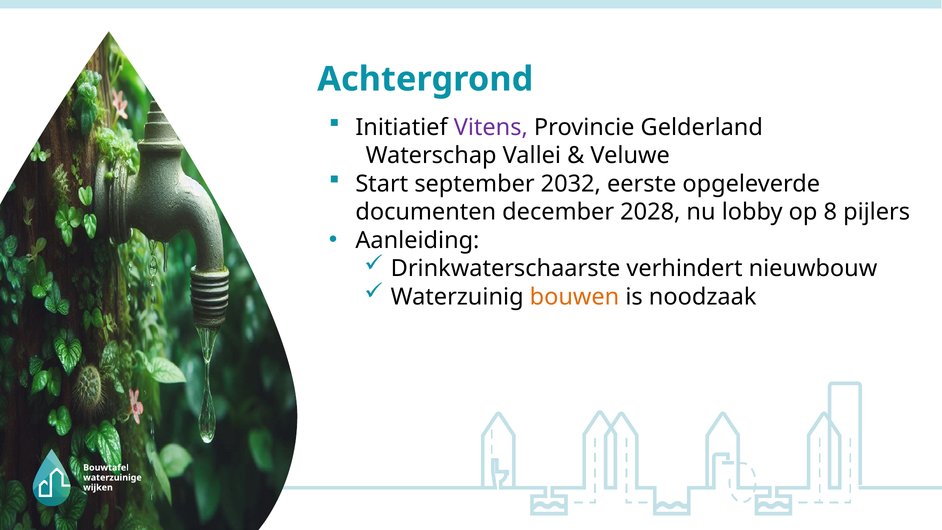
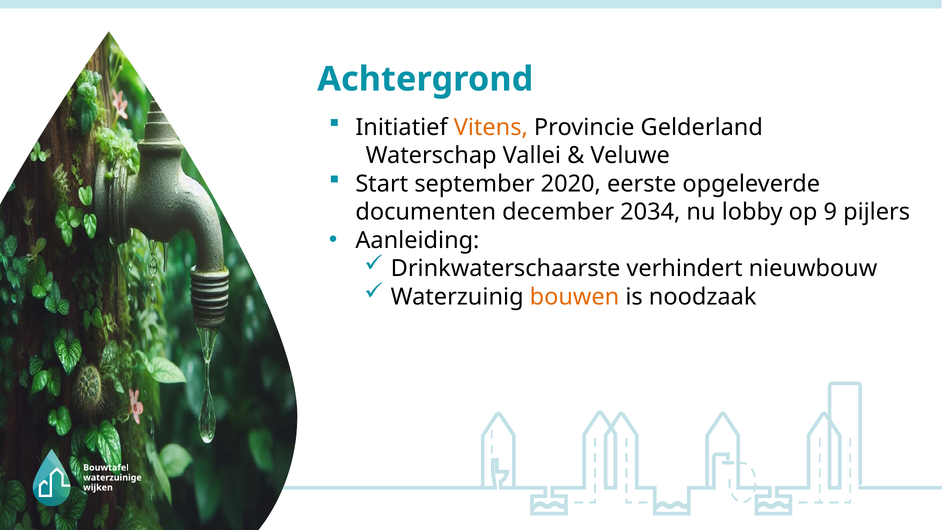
Vitens colour: purple -> orange (491, 127)
2032: 2032 -> 2020 (571, 184)
2028: 2028 -> 2034 (650, 212)
8: 8 -> 9 (830, 212)
